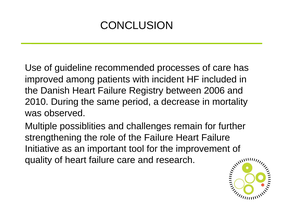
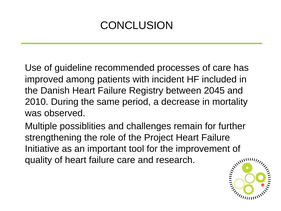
2006: 2006 -> 2045 (214, 91)
the Failure: Failure -> Project (159, 137)
